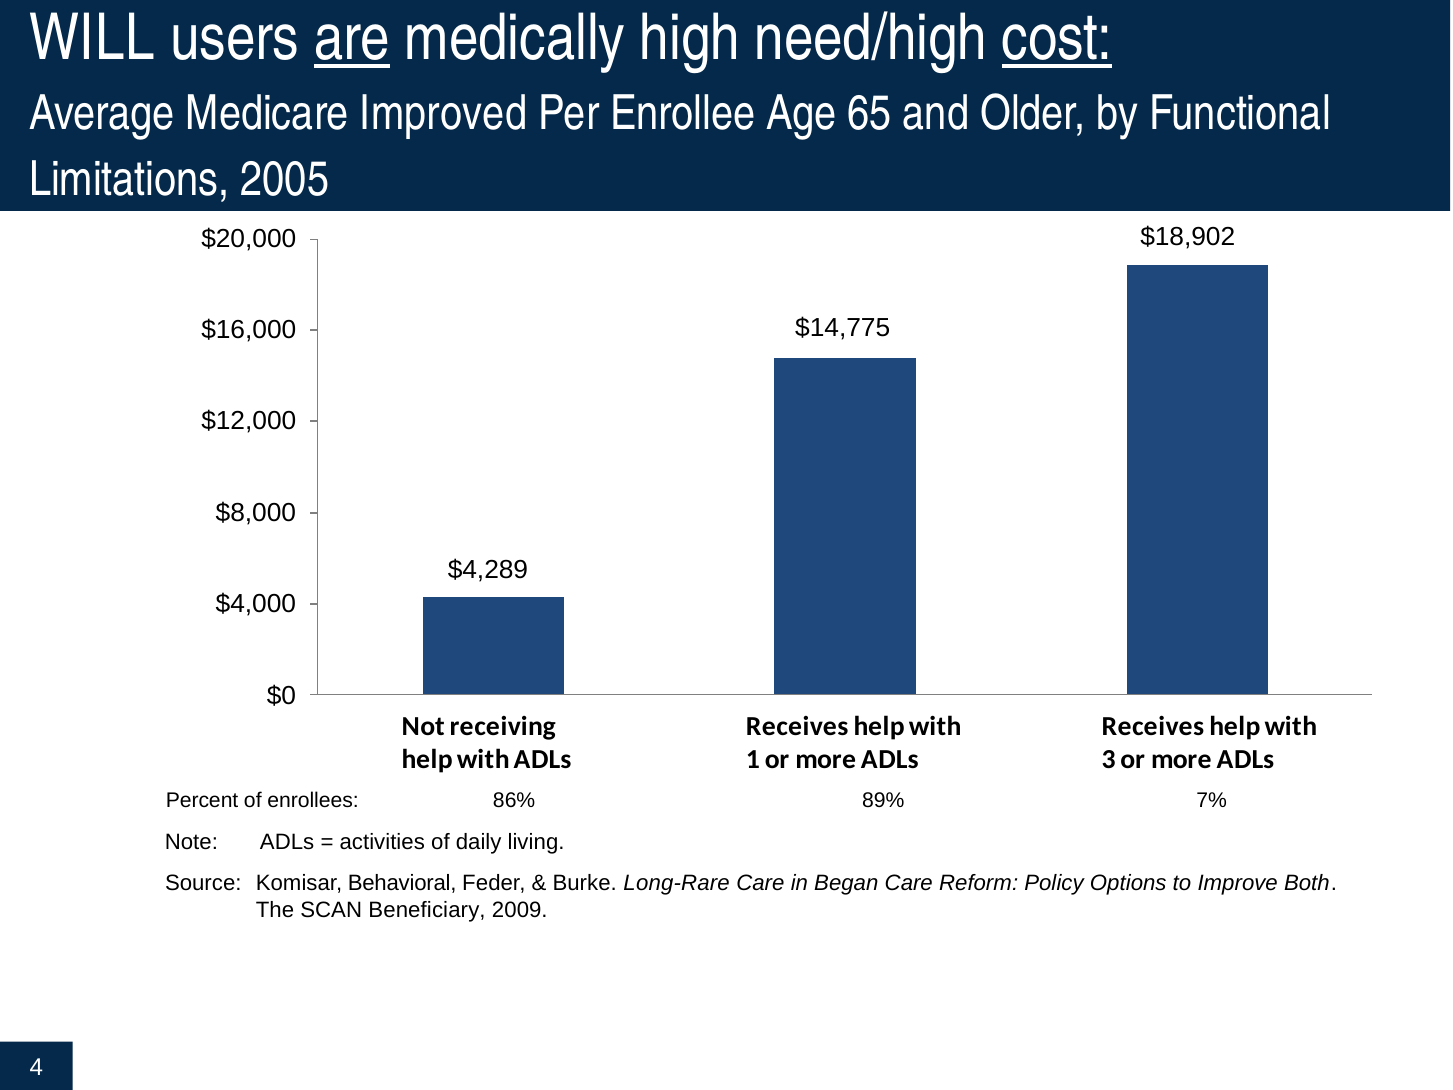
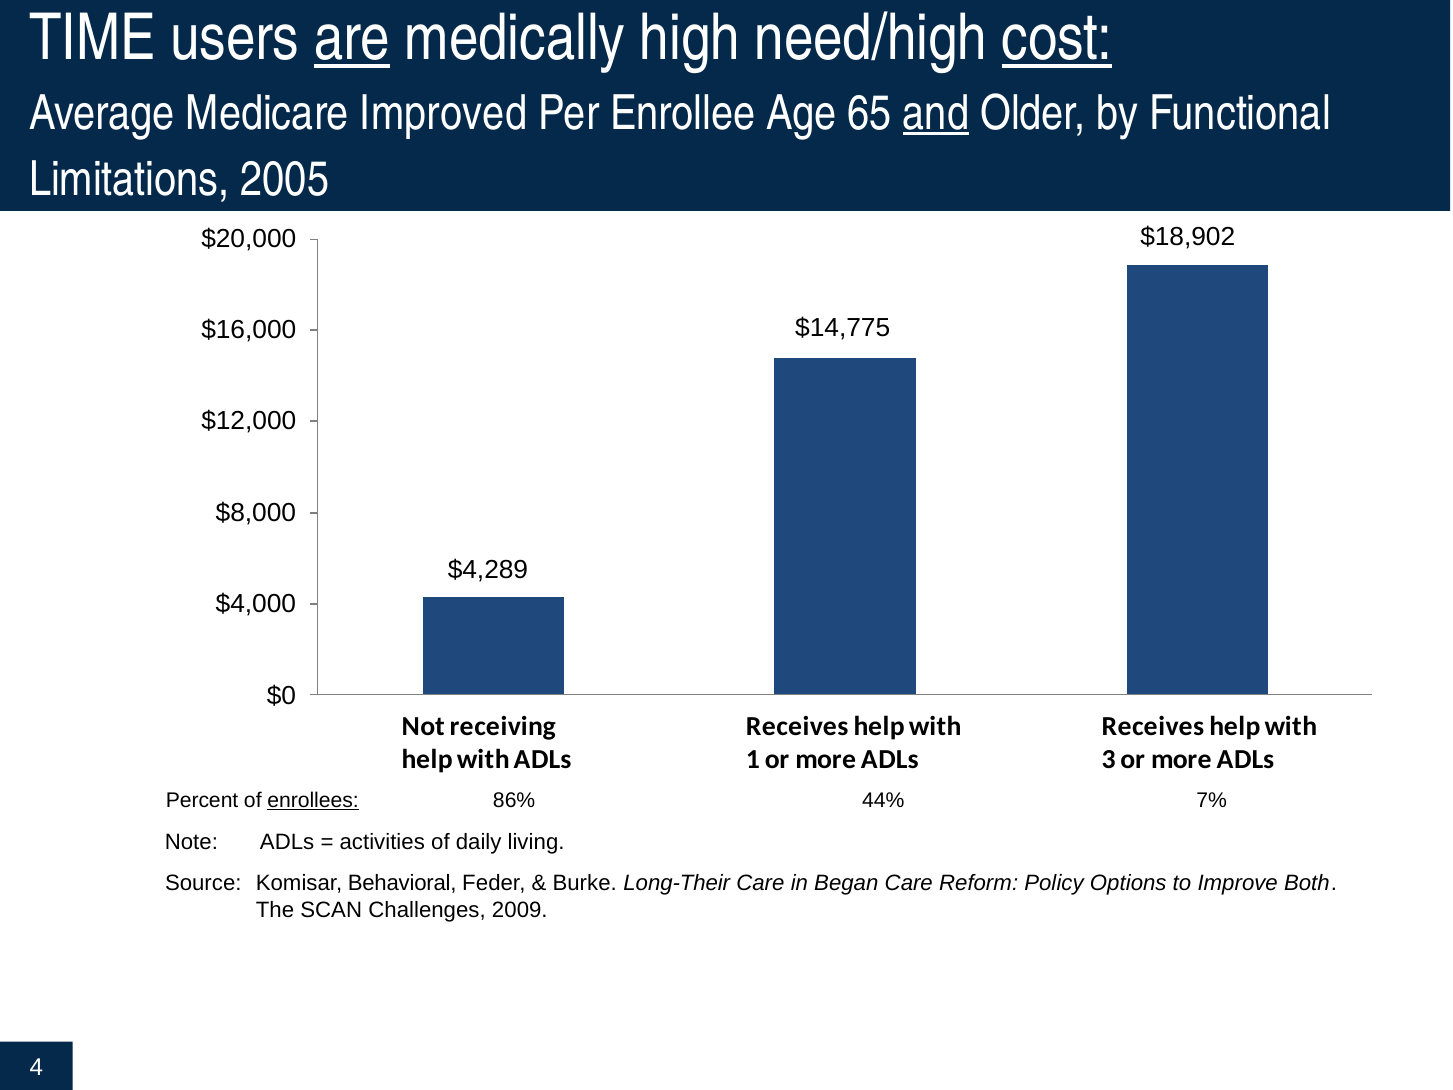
WILL: WILL -> TIME (92, 38)
and underline: none -> present (936, 113)
enrollees underline: none -> present (313, 800)
89%: 89% -> 44% (883, 800)
Long-Rare: Long-Rare -> Long-Their (677, 883)
Beneficiary: Beneficiary -> Challenges (427, 910)
